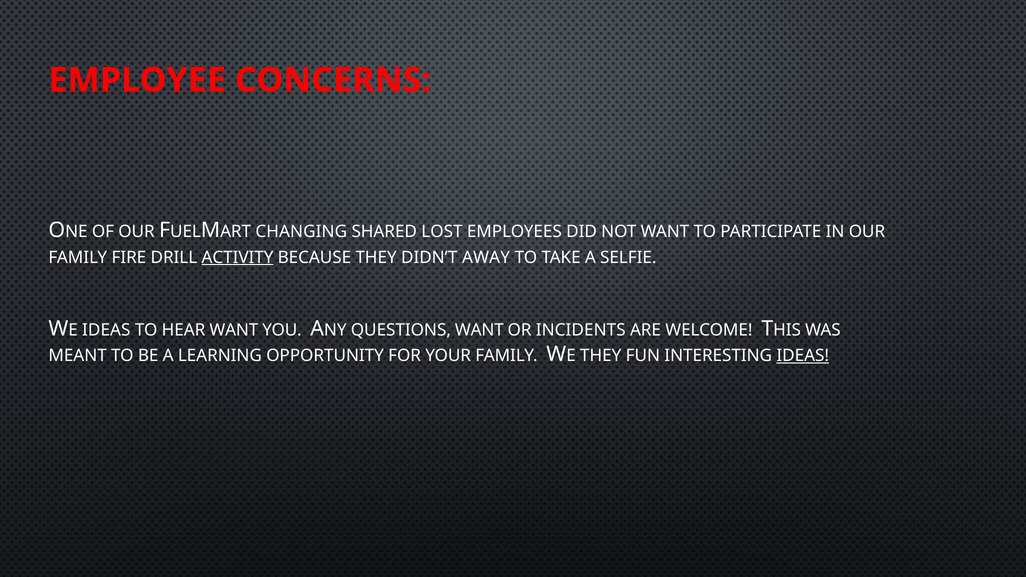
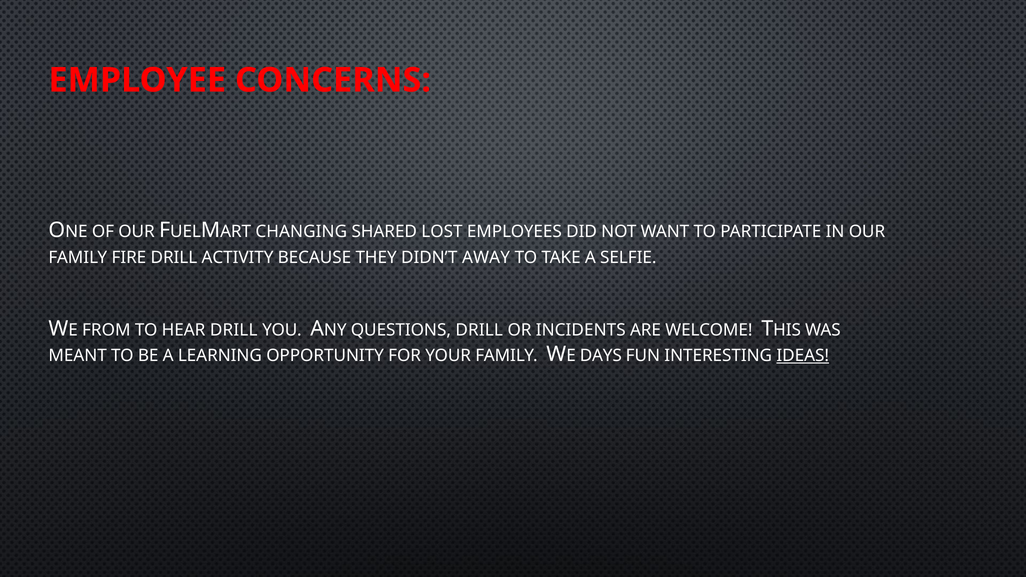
ACTIVITY underline: present -> none (238, 257)
IDEAS: IDEAS -> FROM (106, 330)
HEAR WANT: WANT -> DRILL (234, 330)
QUESTIONS WANT: WANT -> DRILL (479, 330)
THEY: THEY -> DAYS (601, 356)
